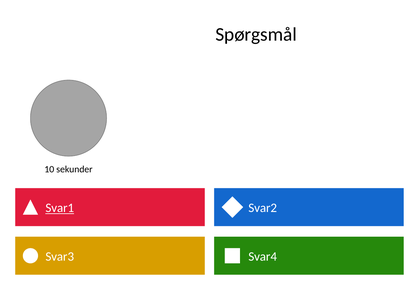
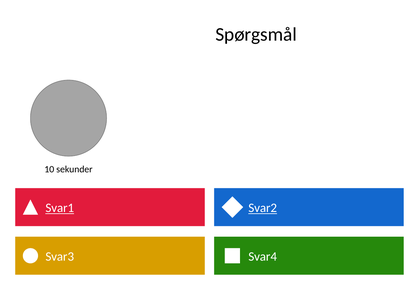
Svar2 underline: none -> present (263, 208)
